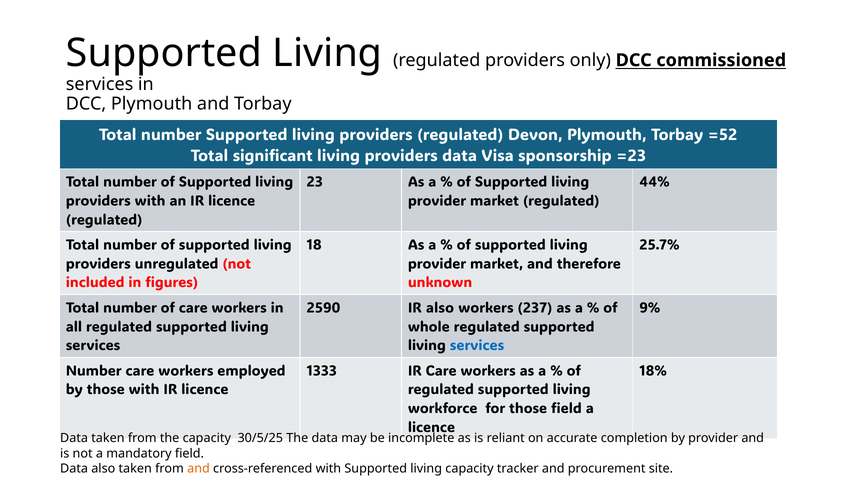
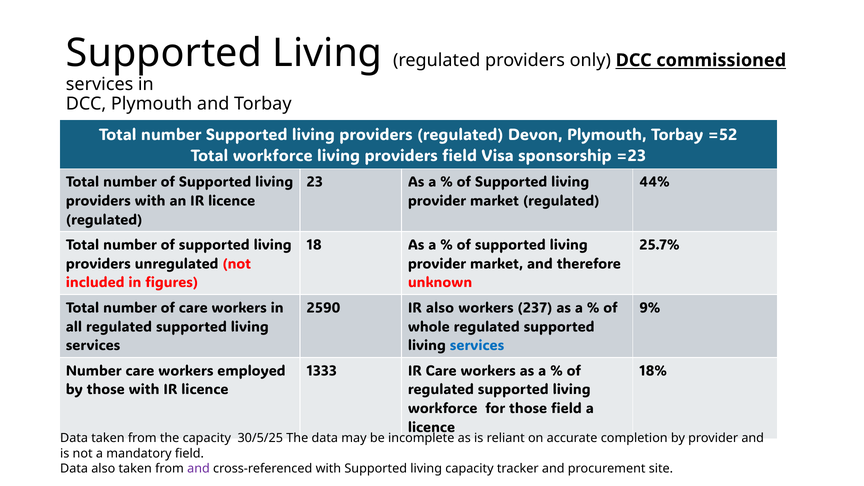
Total significant: significant -> workforce (273, 156)
providers data: data -> field (460, 156)
and colour: orange -> purple (199, 468)
